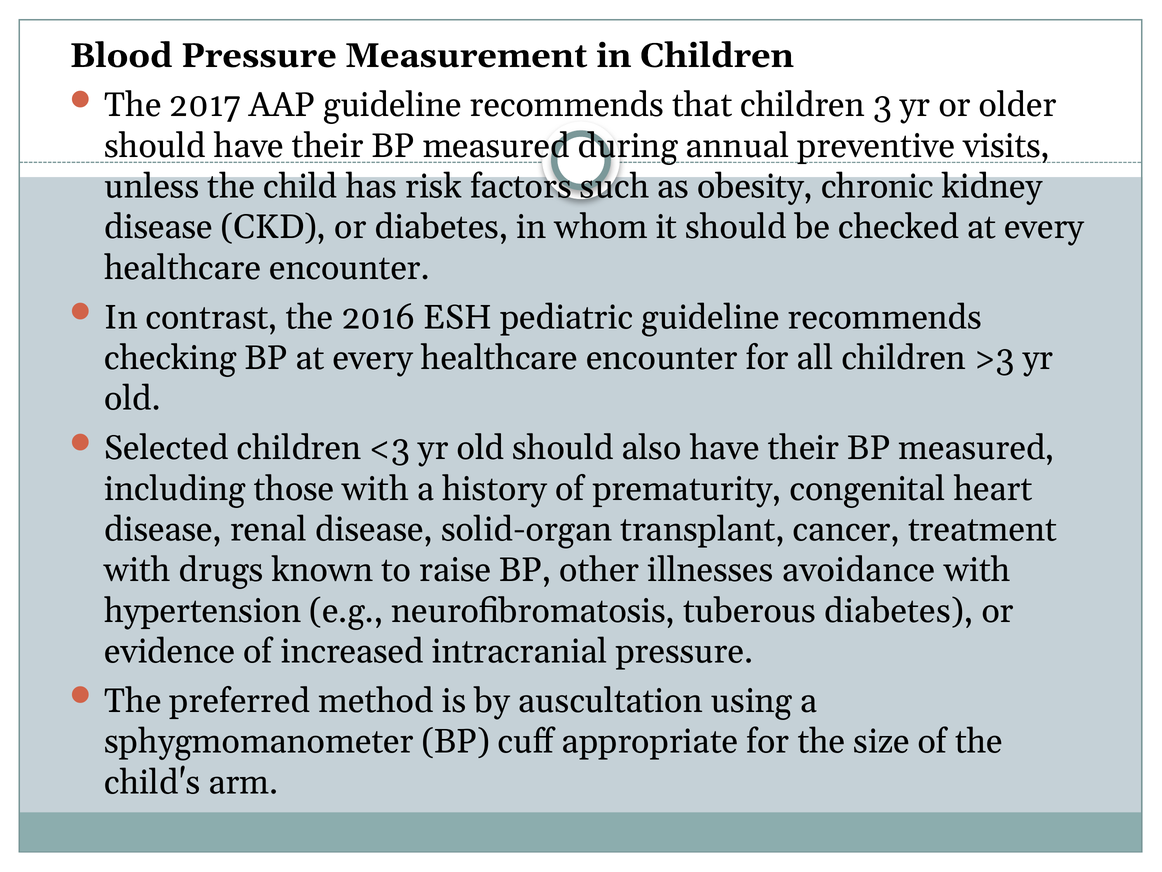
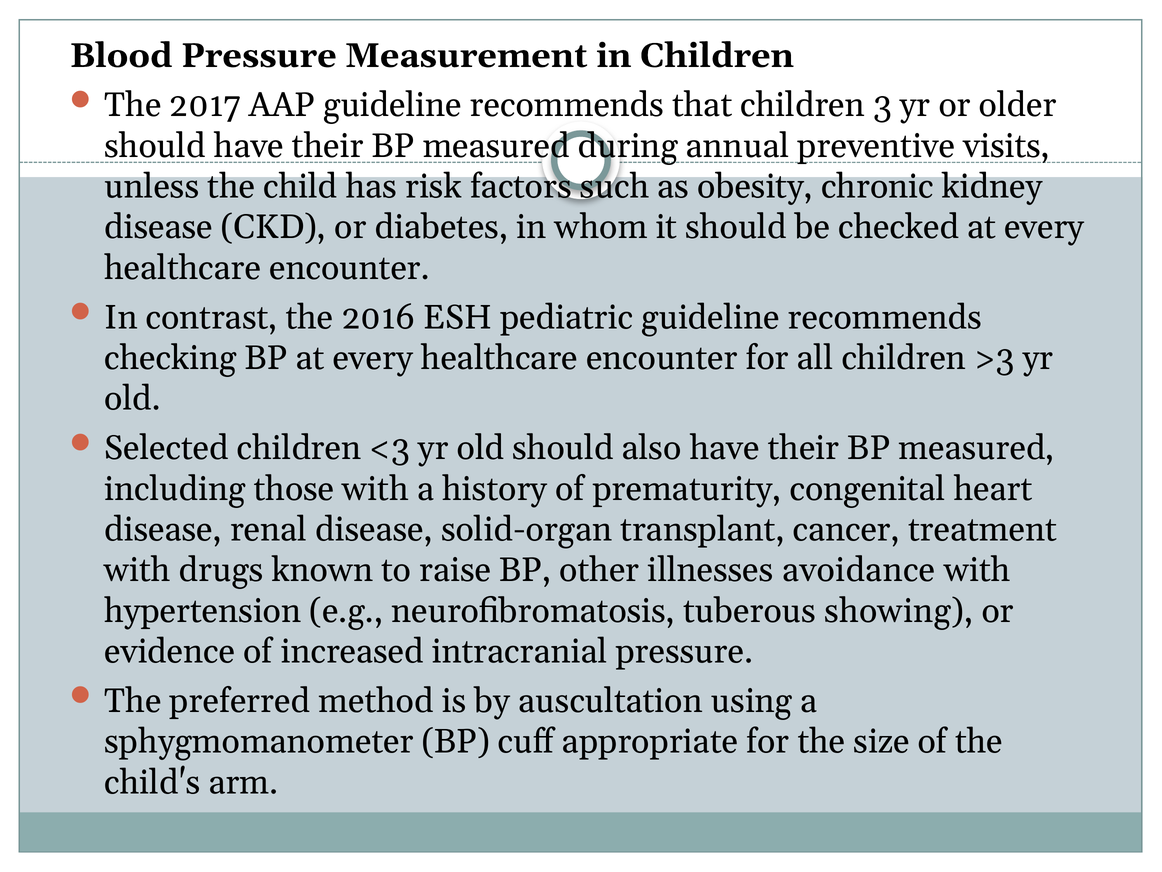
tuberous diabetes: diabetes -> showing (899, 611)
